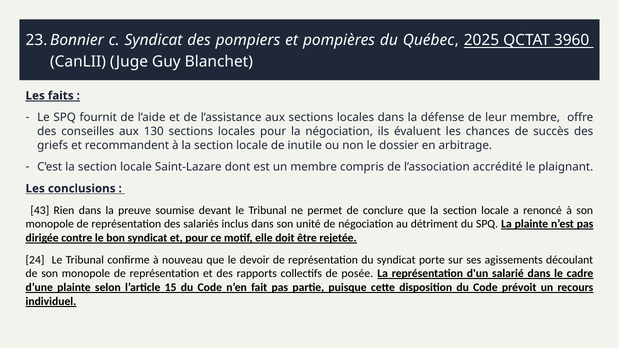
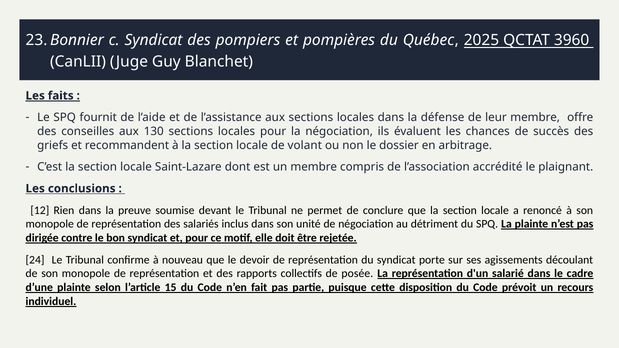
inutile: inutile -> volant (305, 145)
43: 43 -> 12 (40, 210)
